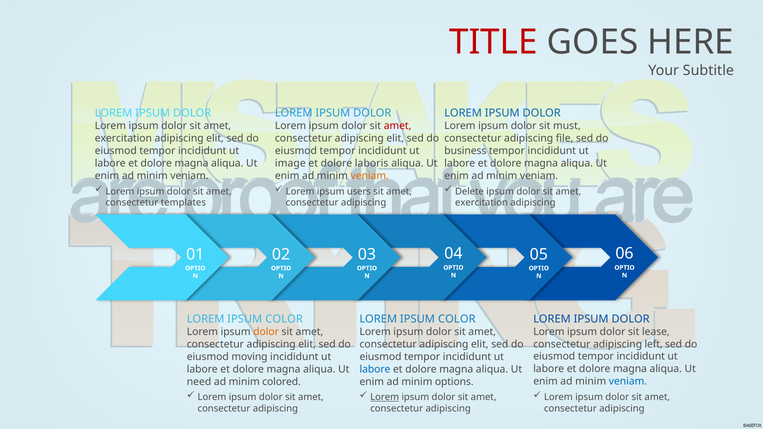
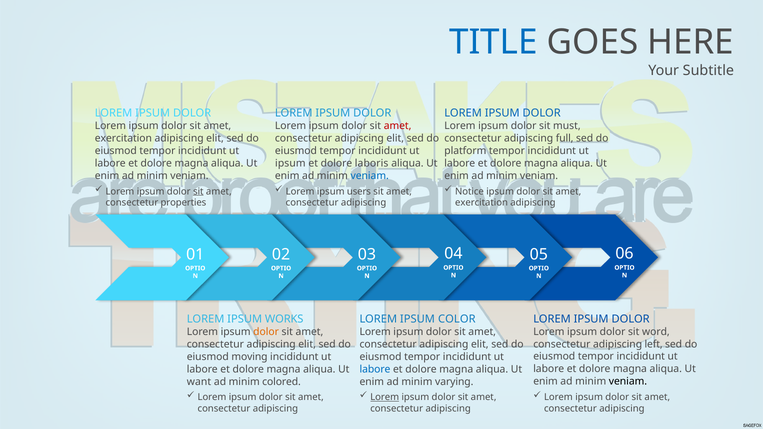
TITLE colour: red -> blue (493, 42)
file: file -> full (565, 139)
business: business -> platform (465, 151)
image: image -> ipsum (290, 163)
veniam colour: orange -> blue (370, 176)
sit underline: none -> present (198, 191)
Delete: Delete -> Notice (469, 191)
templates: templates -> properties (183, 203)
COLOR: COLOR -> WORKS (284, 319)
lease: lease -> word (656, 332)
veniam colour: blue -> black (628, 382)
need: need -> want (199, 382)
options: options -> varying (454, 382)
